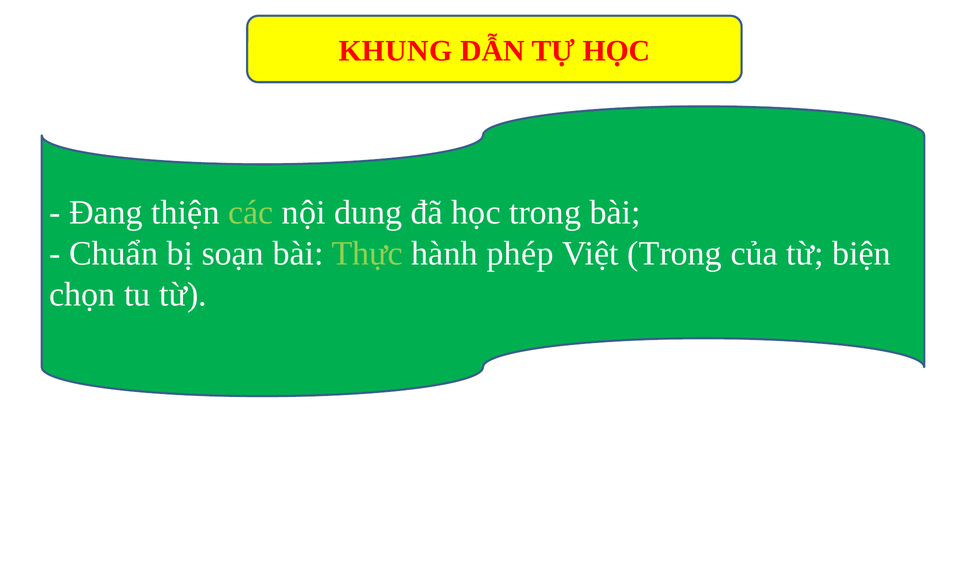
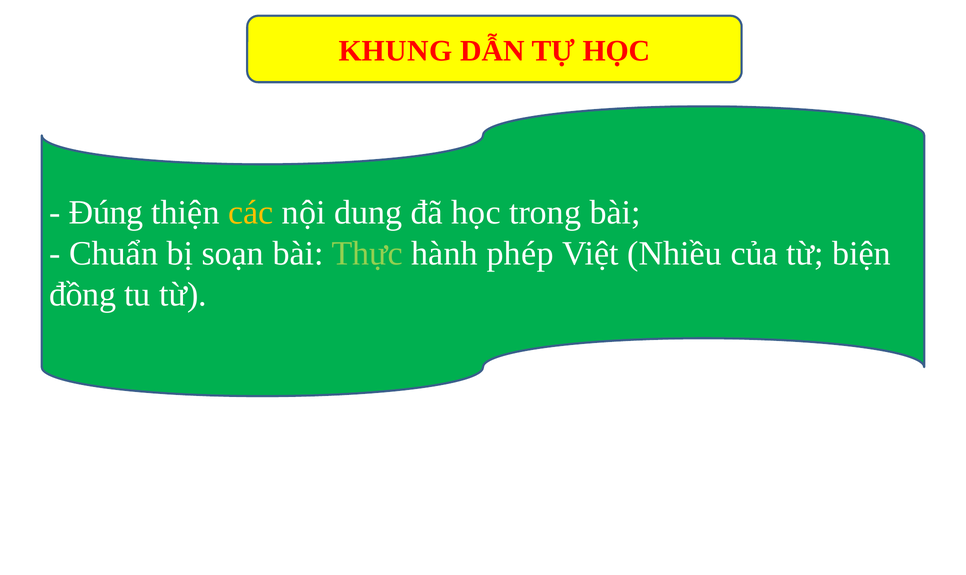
Đang: Đang -> Đúng (106, 213)
các colour: light green -> yellow (251, 213)
Việt Trong: Trong -> Nhiều (675, 254)
chọn: chọn -> đồng (83, 294)
